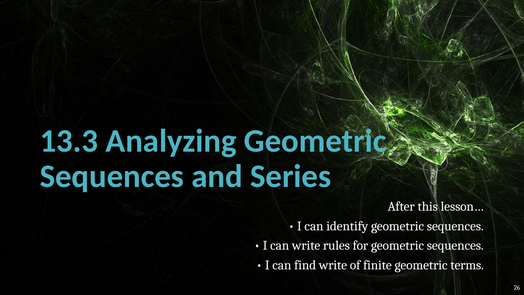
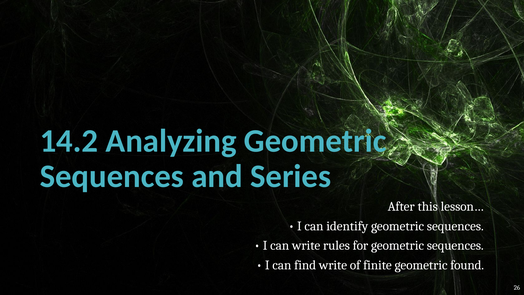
13.3: 13.3 -> 14.2 (69, 141)
terms: terms -> found (467, 265)
